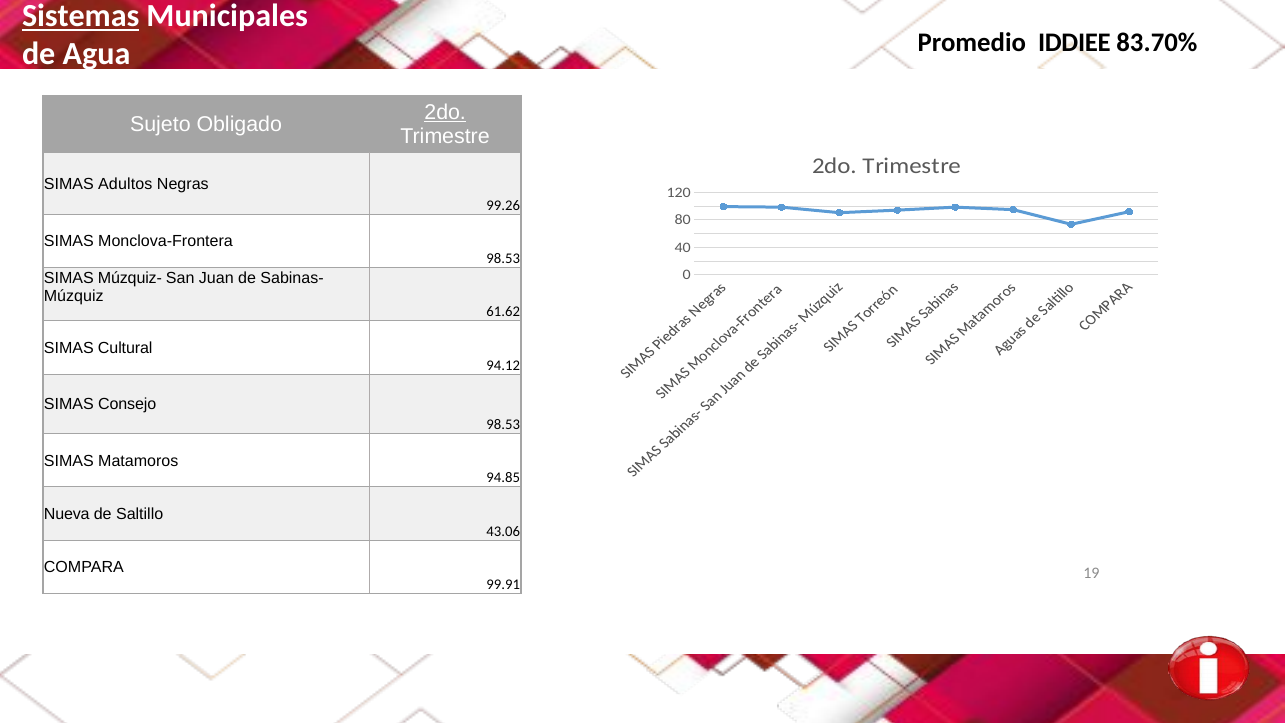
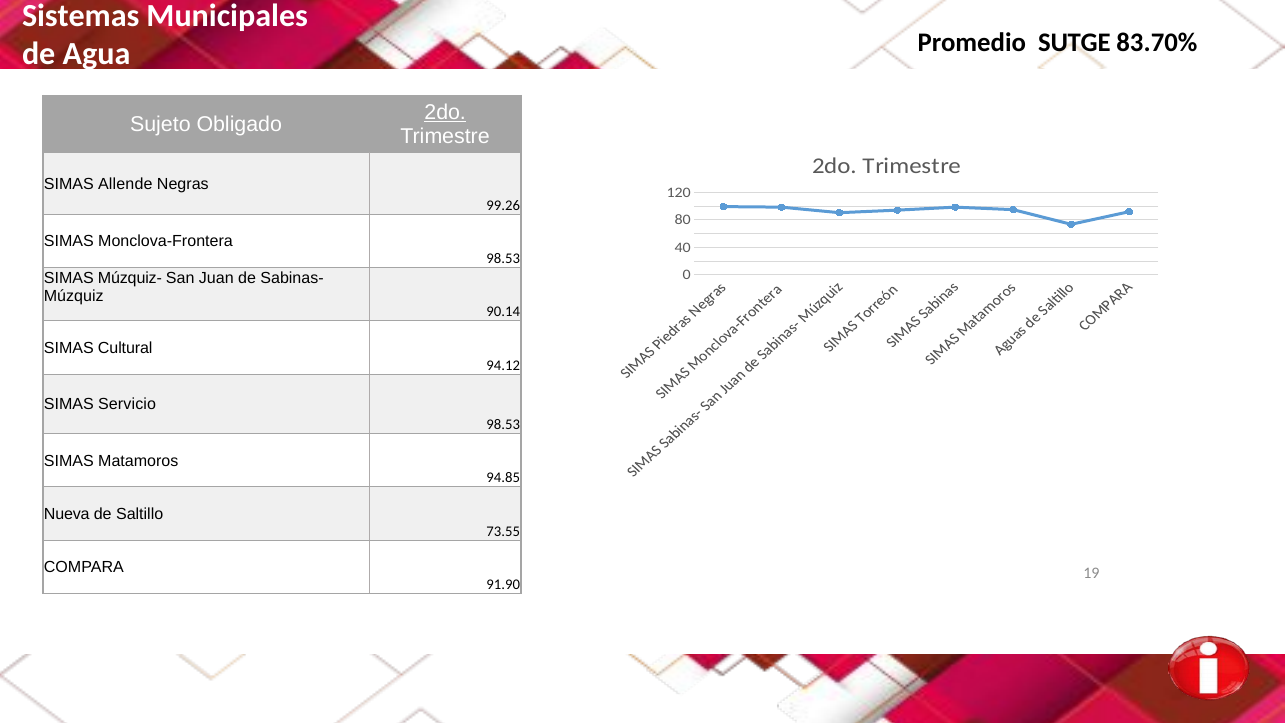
Sistemas underline: present -> none (81, 16)
IDDIEE: IDDIEE -> SUTGE (1074, 43)
Adultos: Adultos -> Allende (125, 184)
61.62: 61.62 -> 90.14 (503, 312)
Consejo: Consejo -> Servicio (127, 405)
43.06: 43.06 -> 73.55 (503, 531)
99.91: 99.91 -> 91.90 (503, 584)
